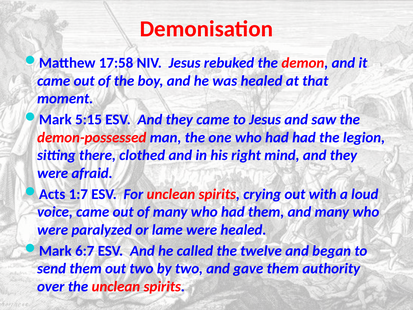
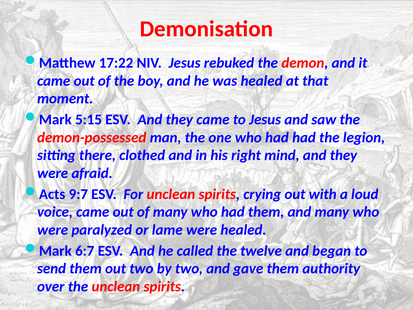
17:58: 17:58 -> 17:22 (116, 63)
1:7: 1:7 -> 9:7 (78, 194)
